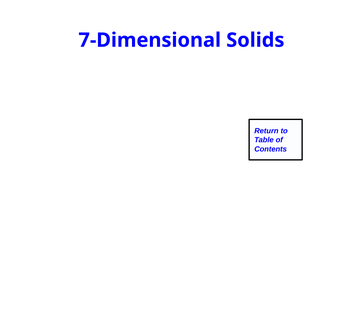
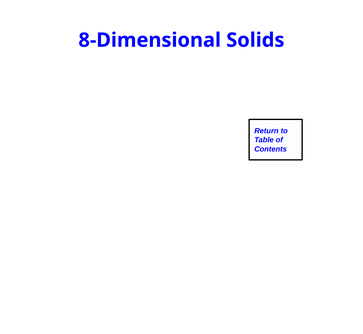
7-Dimensional: 7-Dimensional -> 8-Dimensional (150, 40)
